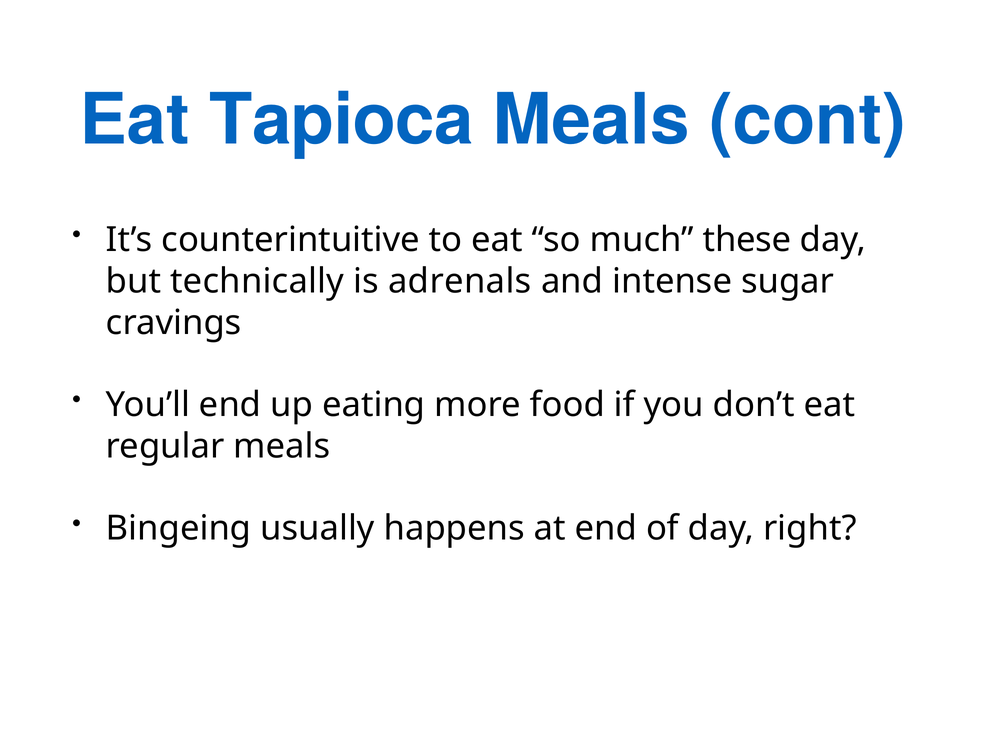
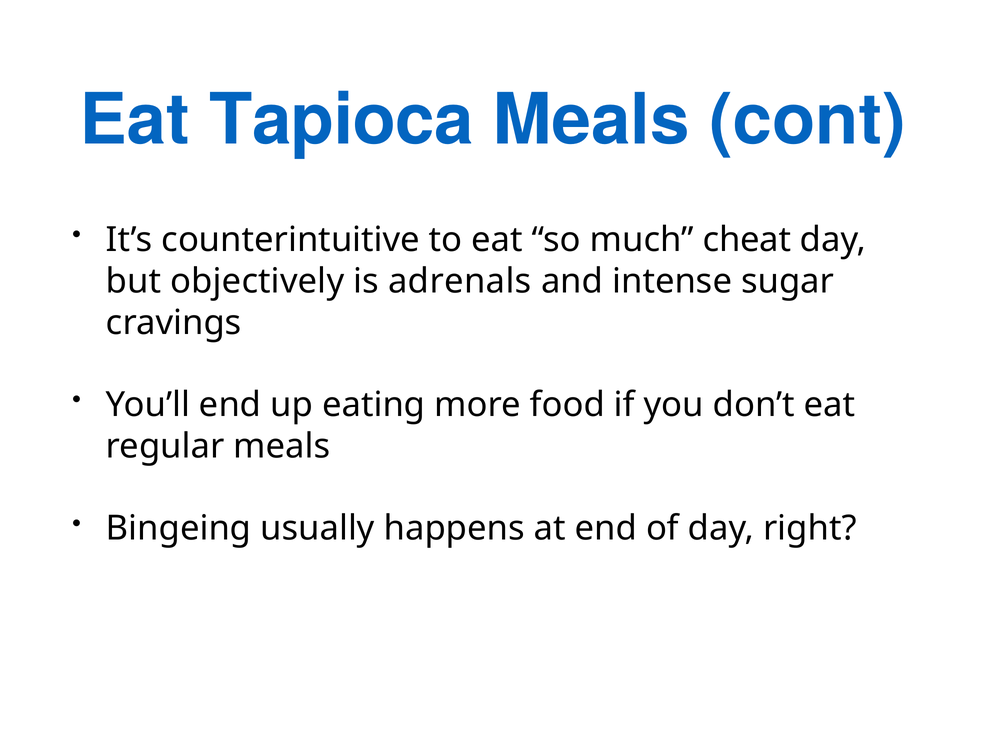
these: these -> cheat (747, 240)
technically: technically -> objectively (257, 281)
